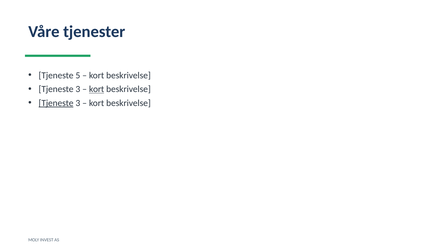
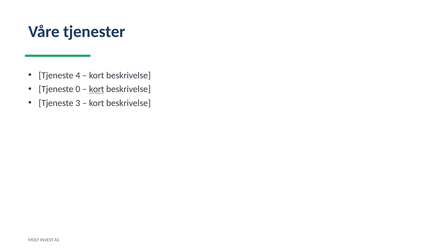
5: 5 -> 4 (78, 75)
3: 3 -> 0 (78, 89)
Tjeneste underline: present -> none (56, 103)
